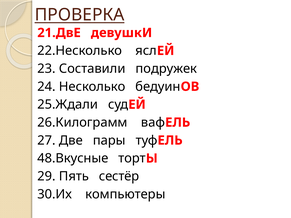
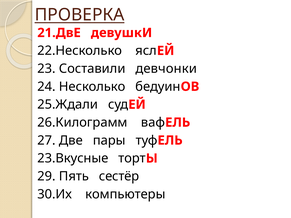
подружек: подружек -> девчонки (166, 69)
48.Вкусные: 48.Вкусные -> 23.Вкусные (73, 158)
